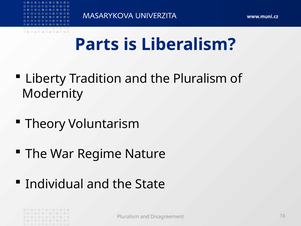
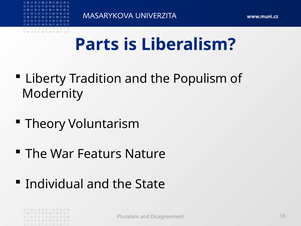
the Pluralism: Pluralism -> Populism (200, 79)
Regime: Regime -> Featurs (99, 154)
